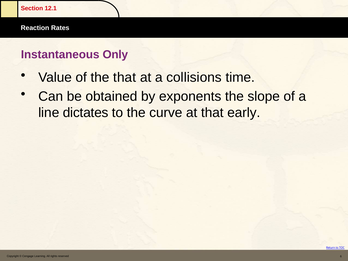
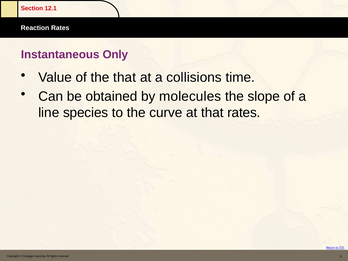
exponents: exponents -> molecules (190, 96)
dictates: dictates -> species (86, 113)
that early: early -> rates (244, 113)
